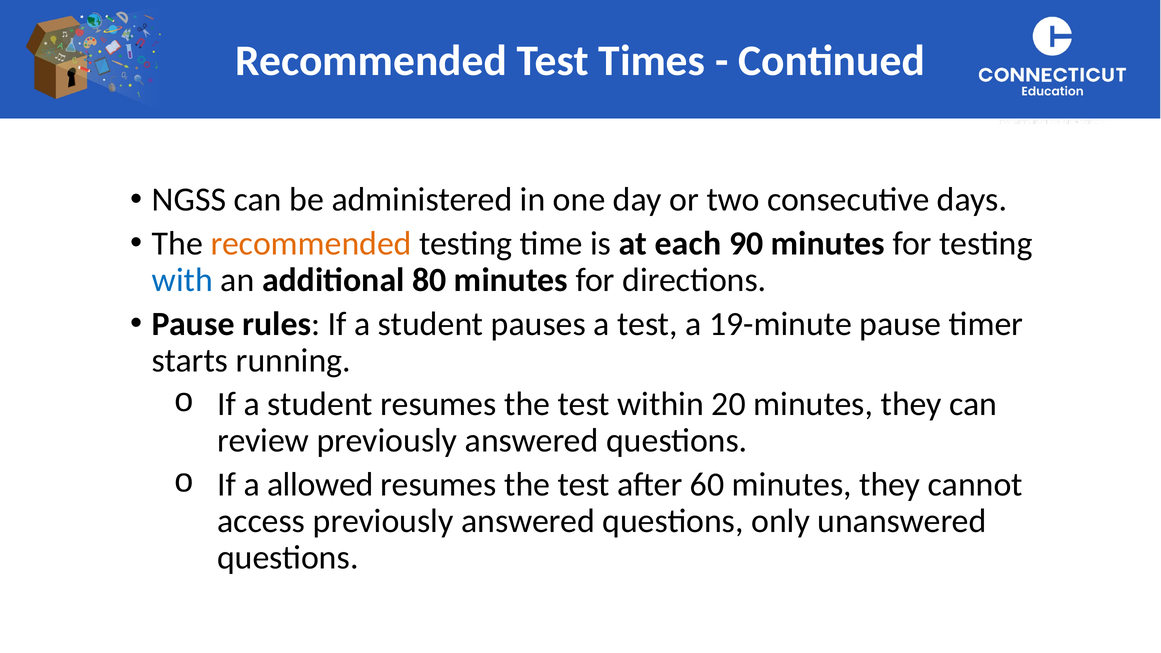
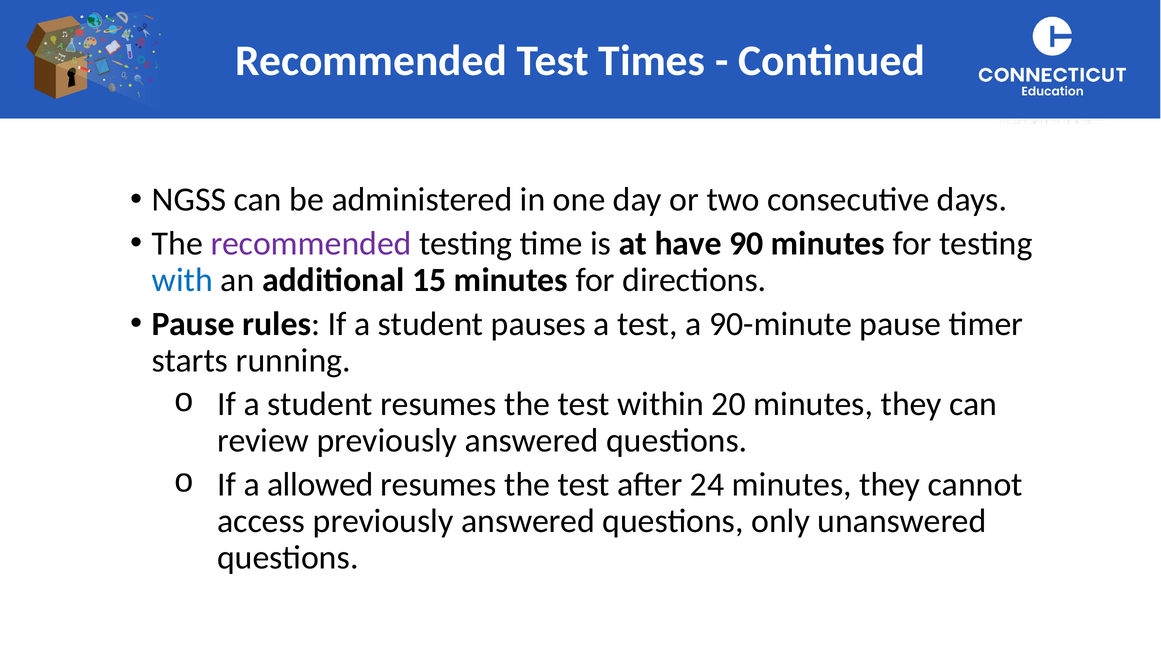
recommended colour: orange -> purple (311, 244)
each: each -> have (688, 244)
80: 80 -> 15 (429, 280)
19-minute: 19-minute -> 90-minute (781, 324)
60: 60 -> 24 (707, 484)
